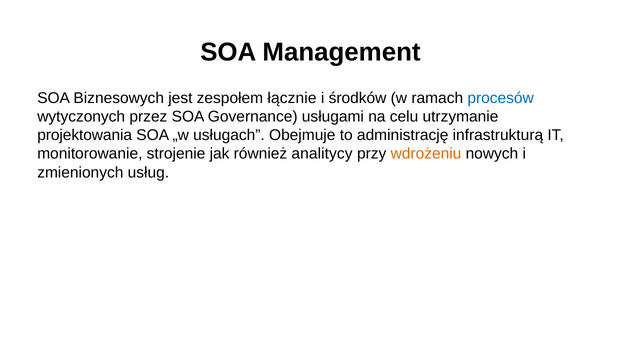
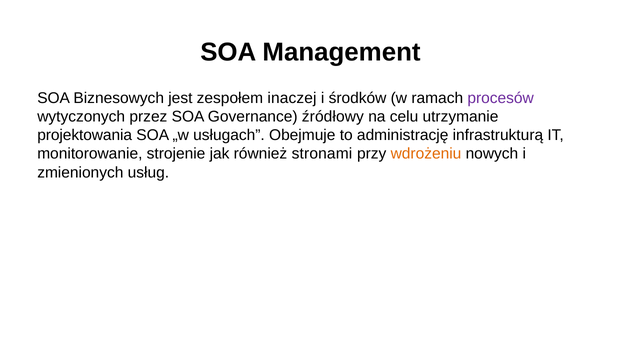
łącznie: łącznie -> inaczej (292, 98)
procesów colour: blue -> purple (501, 98)
usługami: usługami -> źródłowy (333, 117)
analitycy: analitycy -> stronami (322, 154)
